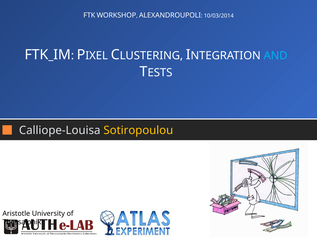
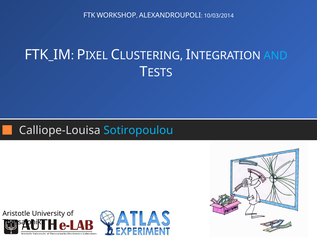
Sotiropoulou colour: yellow -> light blue (138, 130)
